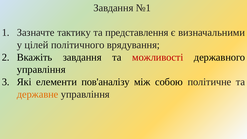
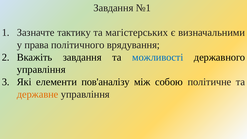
представлення: представлення -> магістерських (137, 32)
цілей: цілей -> права (37, 45)
можливості colour: red -> blue (158, 57)
